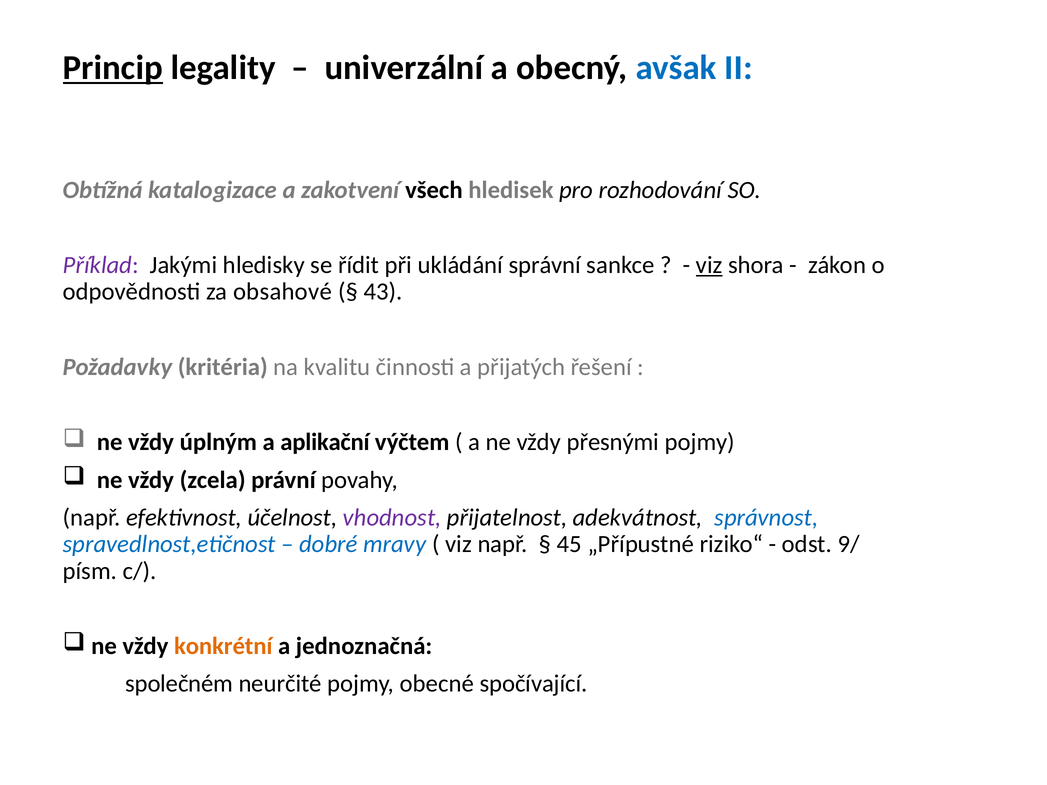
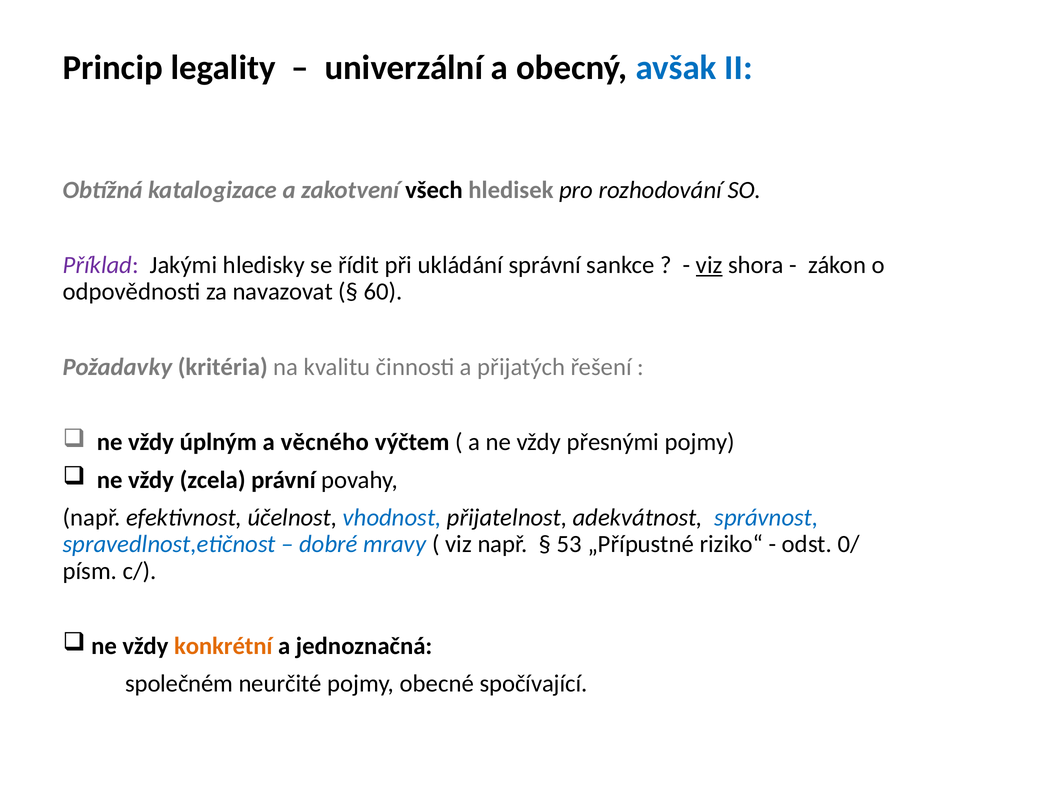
Princip underline: present -> none (113, 68)
obsahové: obsahové -> navazovat (283, 292)
43: 43 -> 60 (383, 292)
aplikační: aplikační -> věcného (325, 442)
vhodnost colour: purple -> blue (392, 518)
45: 45 -> 53 (569, 544)
9/: 9/ -> 0/ (849, 544)
